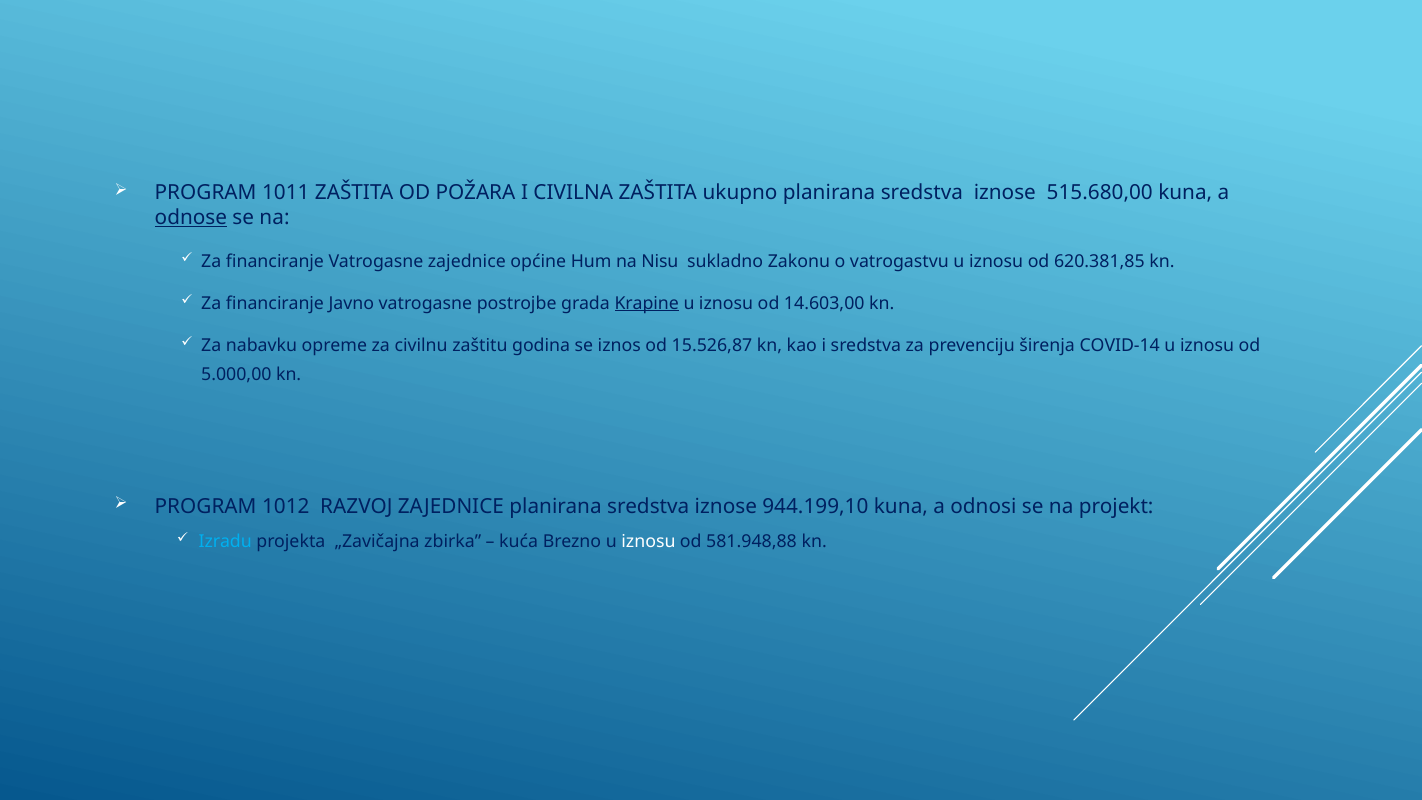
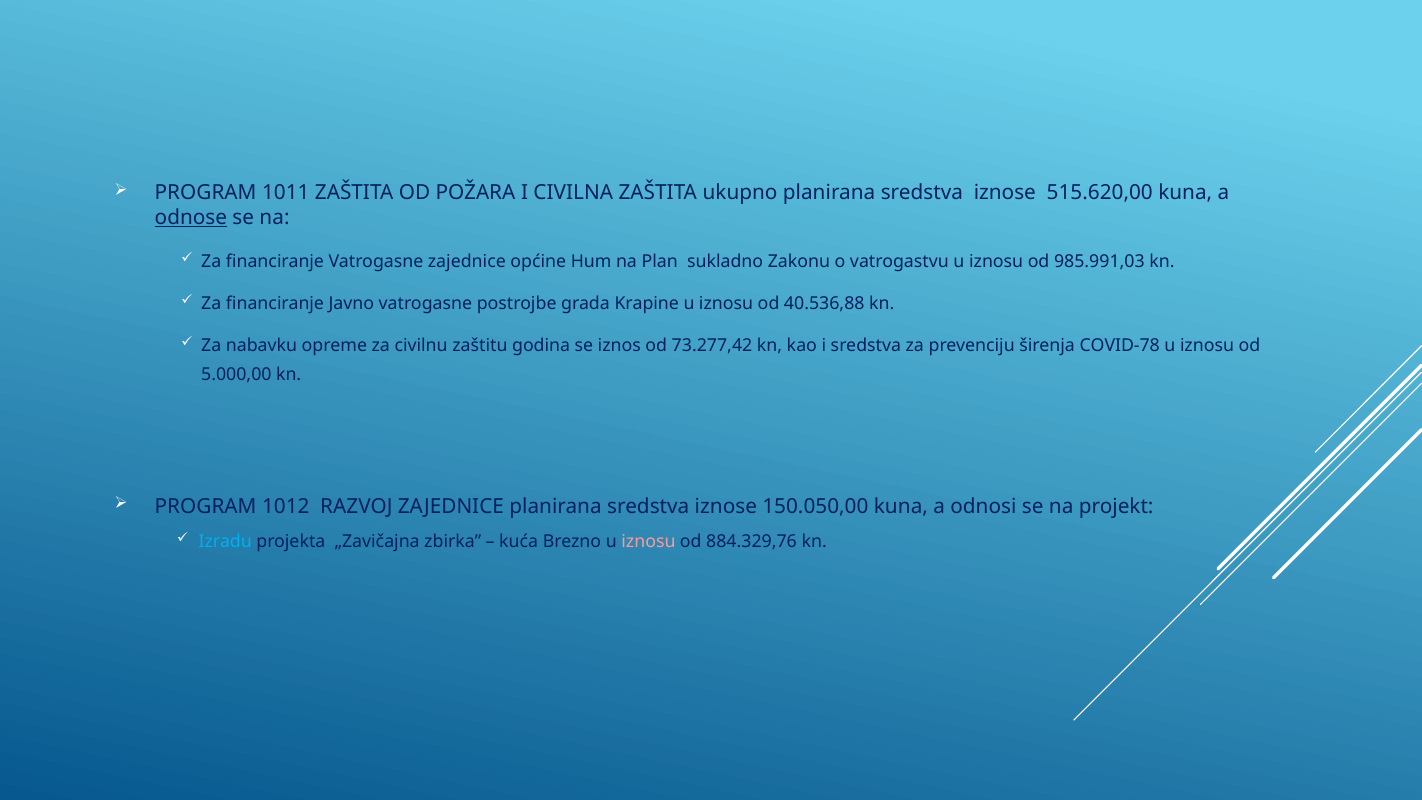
515.680,00: 515.680,00 -> 515.620,00 (1100, 193)
Nisu: Nisu -> Plan (660, 261)
620.381,85: 620.381,85 -> 985.991,03 (1099, 261)
Krapine underline: present -> none (647, 303)
14.603,00: 14.603,00 -> 40.536,88 (824, 303)
15.526,87: 15.526,87 -> 73.277,42 (712, 345)
COVID-14: COVID-14 -> COVID-78 (1120, 345)
944.199,10: 944.199,10 -> 150.050,00 (815, 506)
iznosu colour: white -> pink (648, 542)
581.948,88: 581.948,88 -> 884.329,76 (752, 542)
